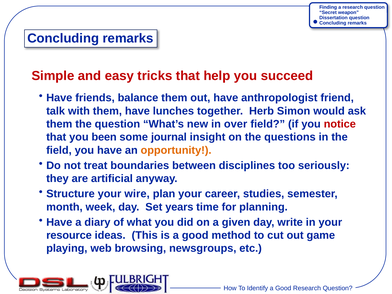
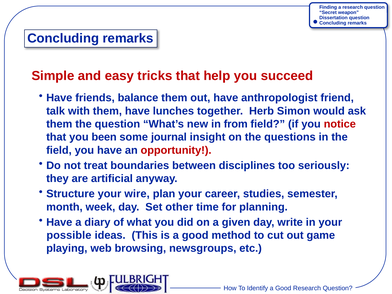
over: over -> from (236, 124)
opportunity colour: orange -> red (176, 150)
years: years -> other (179, 207)
resource: resource -> possible (69, 235)
